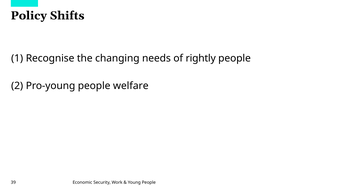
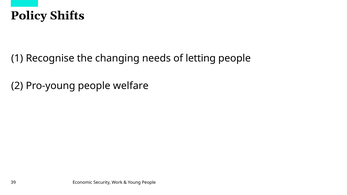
rightly: rightly -> letting (201, 58)
